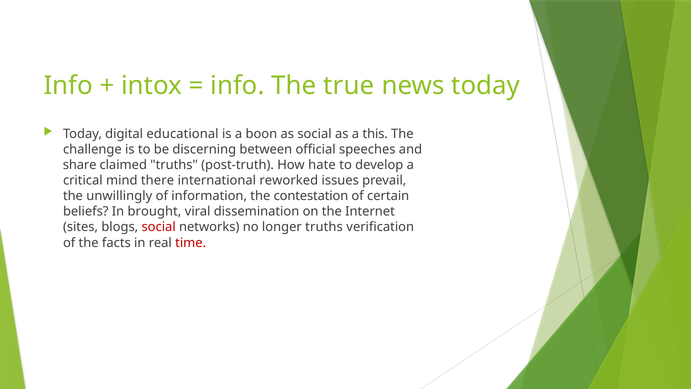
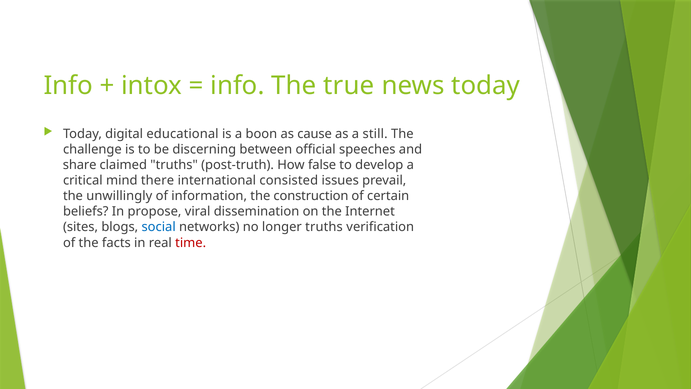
as social: social -> cause (315, 134)
this: this -> still (375, 134)
hate: hate -> false (322, 165)
reworked: reworked -> consisted (289, 180)
contestation: contestation -> construction (311, 196)
brought: brought -> propose (154, 211)
social colour: red -> blue (159, 227)
